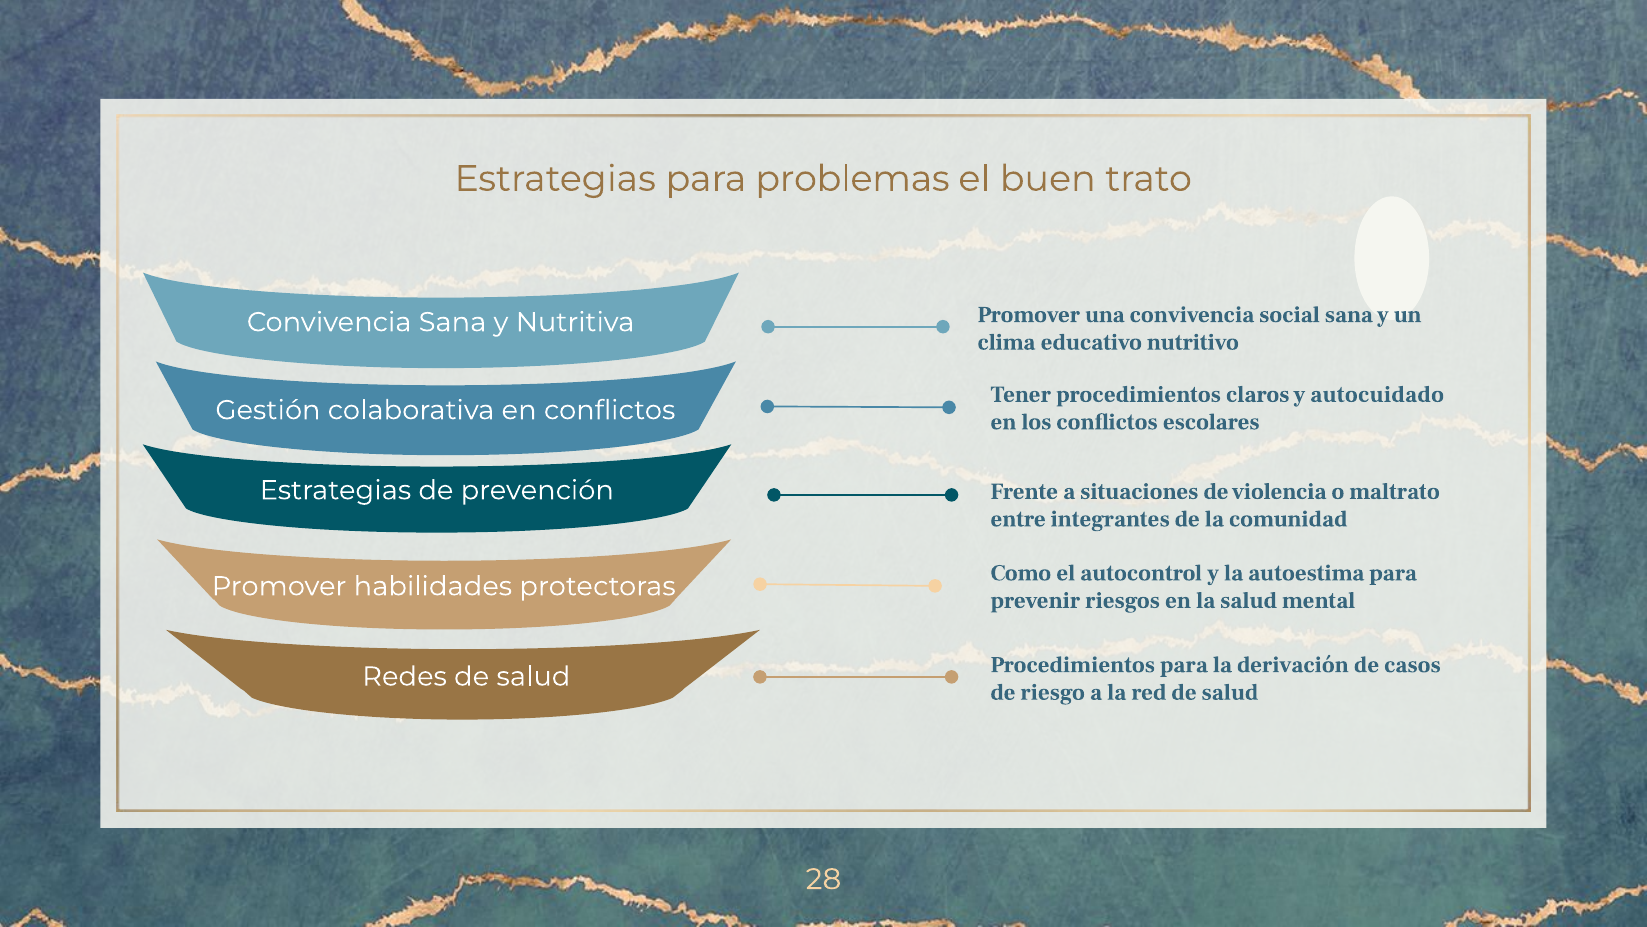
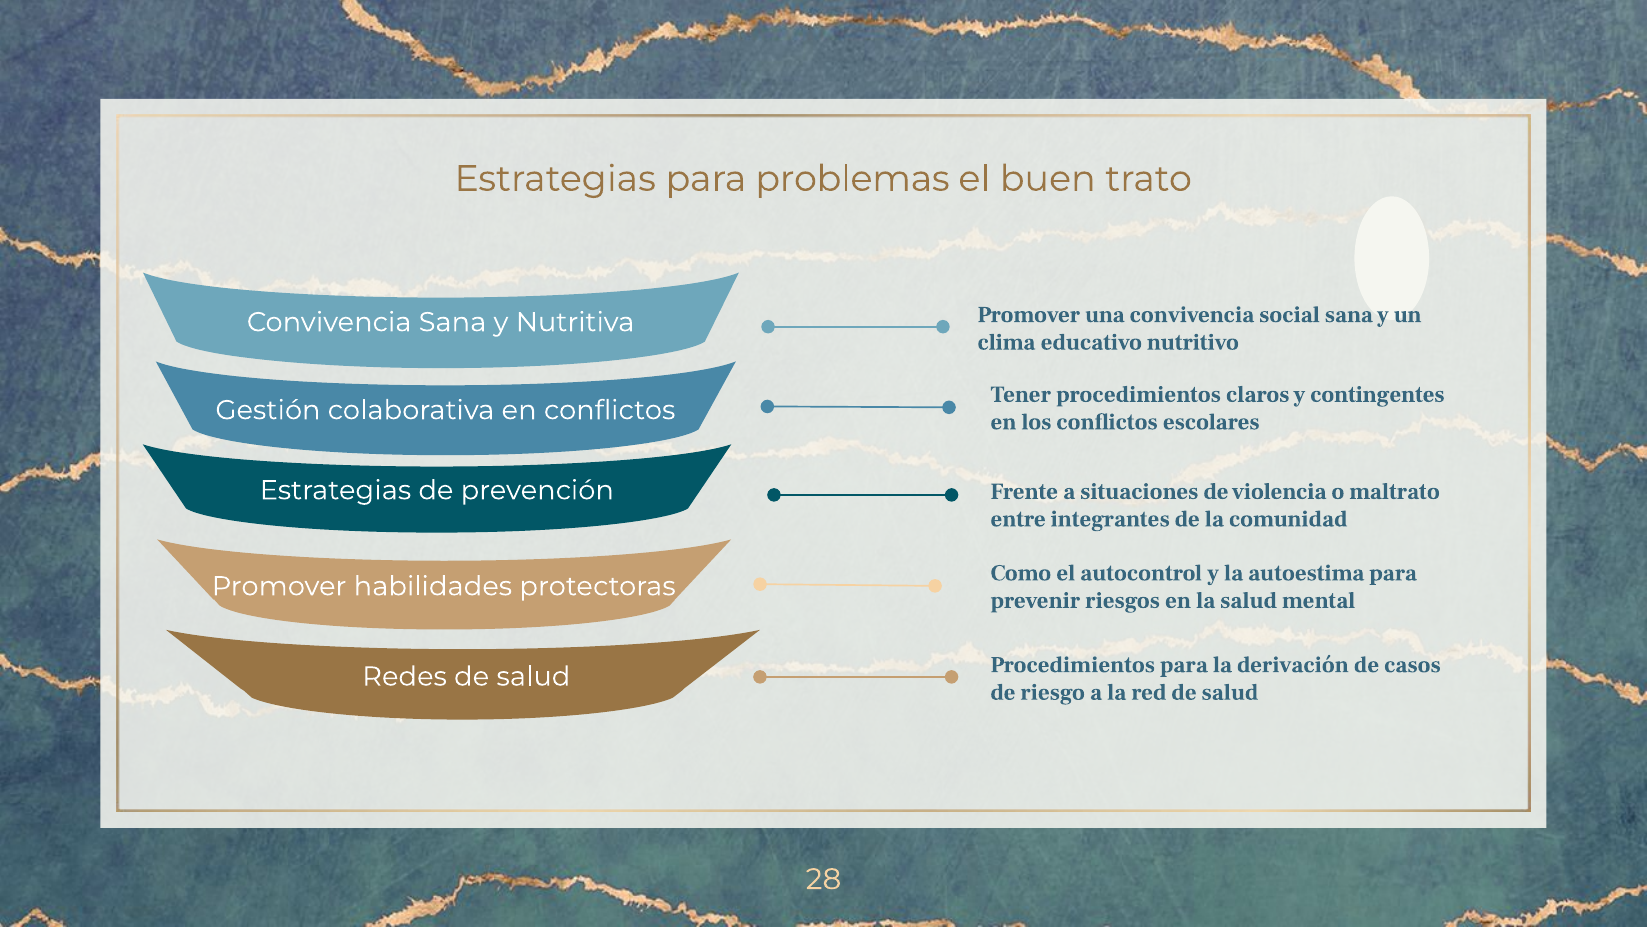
autocuidado: autocuidado -> contingentes (1377, 394)
